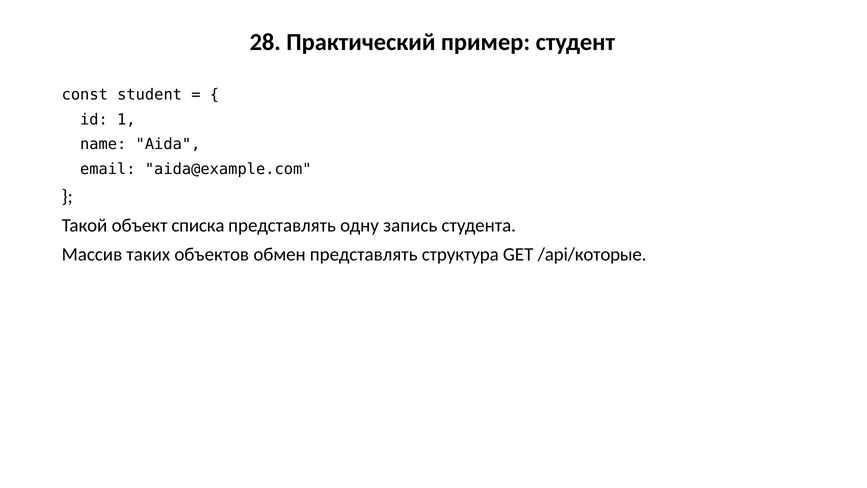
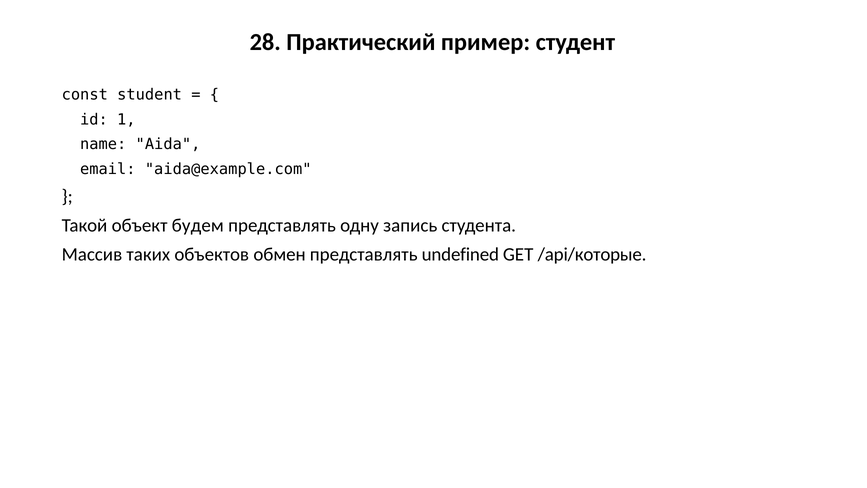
списка: списка -> будем (198, 225)
структура: структура -> undefined (460, 254)
